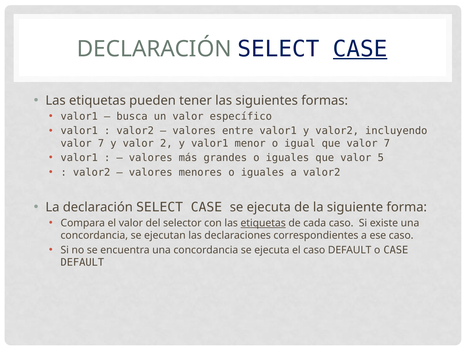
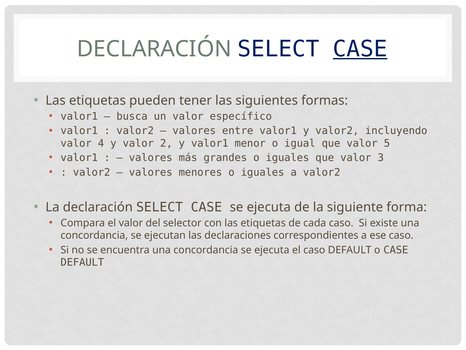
7: 7 -> 4 (101, 143)
que valor 7: 7 -> 5 (387, 143)
5: 5 -> 3 (381, 158)
etiquetas underline: present -> none (263, 223)
